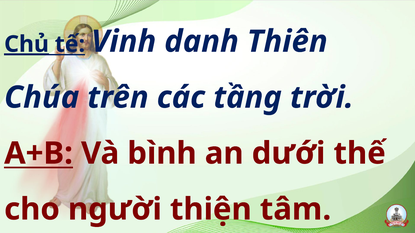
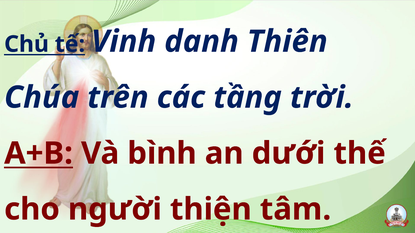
Chủ underline: present -> none (27, 44)
